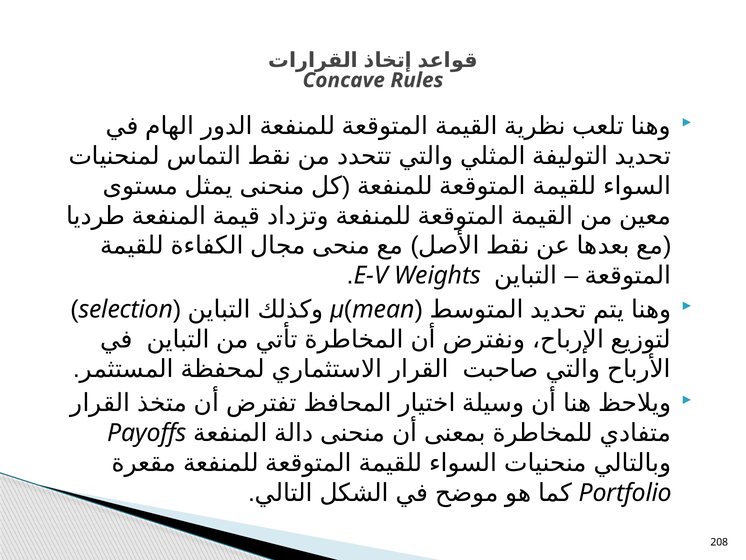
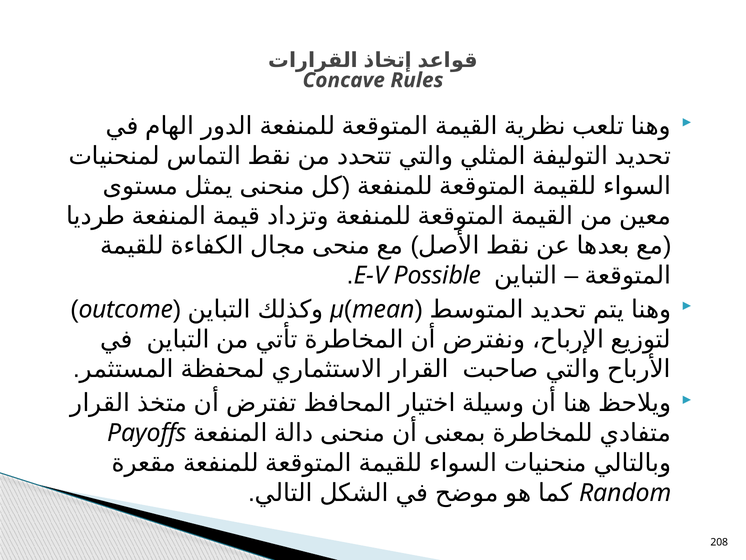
Weights: Weights -> Possible (438, 275)
selection: selection -> outcome (126, 309)
Portfolio: Portfolio -> Random (625, 492)
